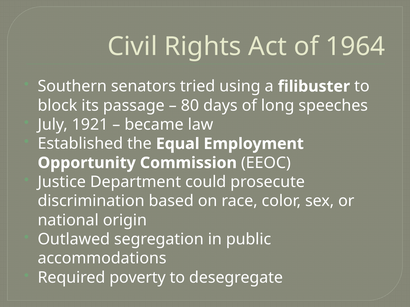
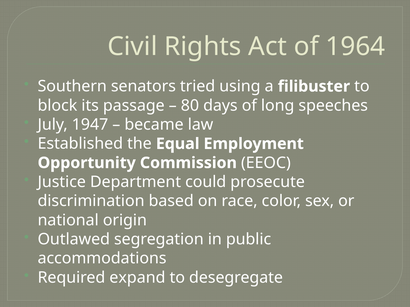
1921: 1921 -> 1947 (90, 125)
poverty: poverty -> expand (137, 278)
